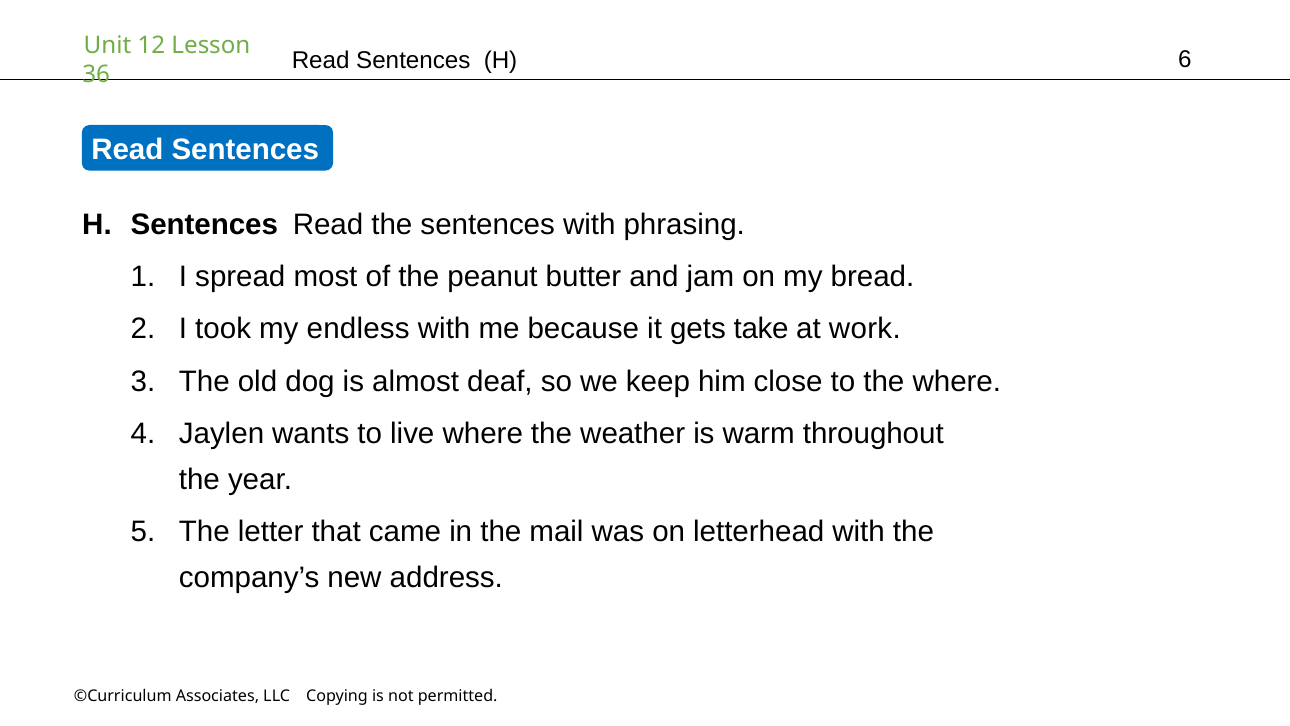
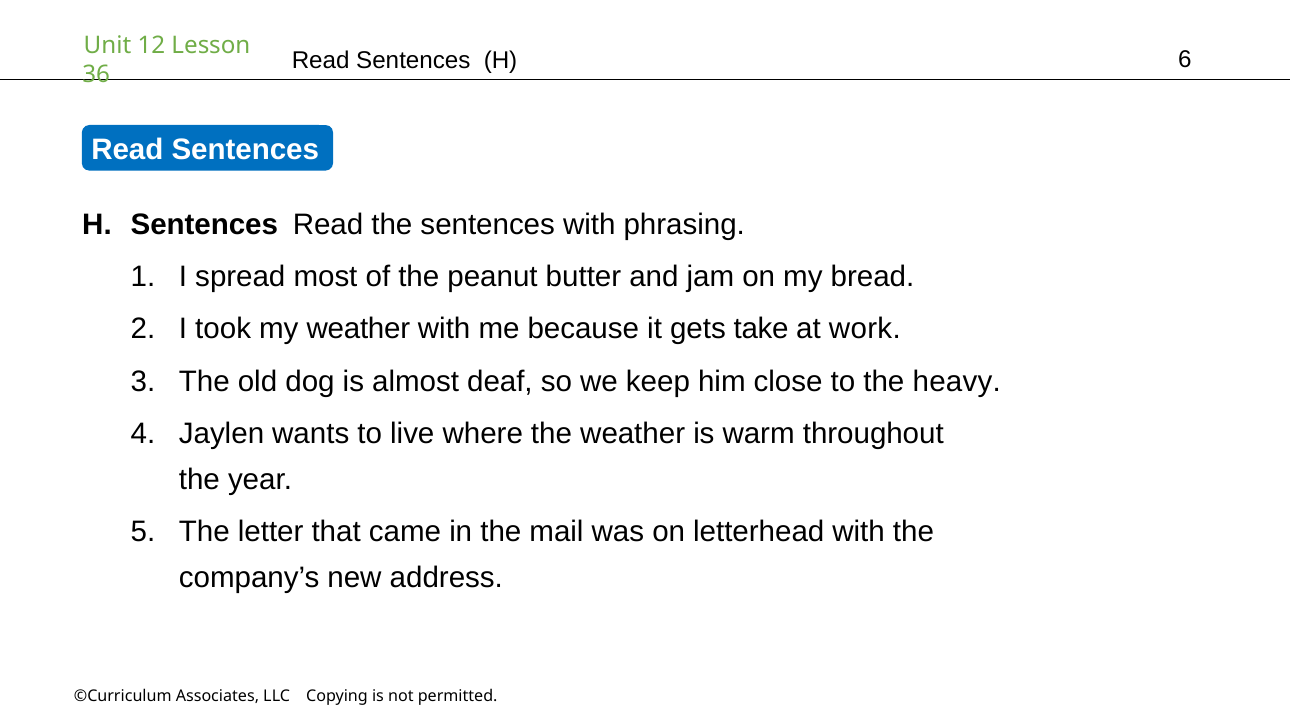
my endless: endless -> weather (358, 329)
the where: where -> heavy (957, 381)
